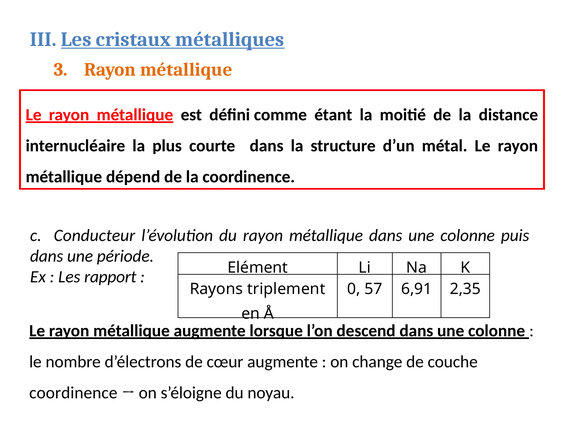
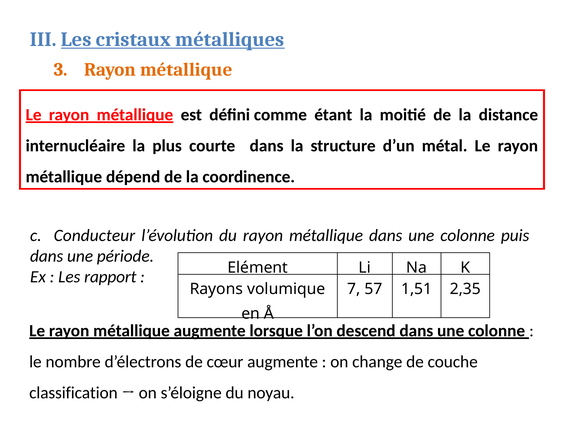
triplement: triplement -> volumique (286, 289)
0: 0 -> 7 (354, 289)
6,91: 6,91 -> 1,51 (417, 289)
coordinence: coordinence -> classification (73, 393)
